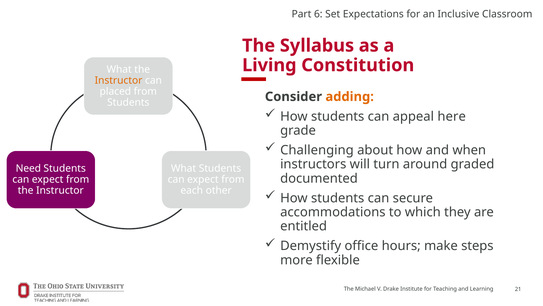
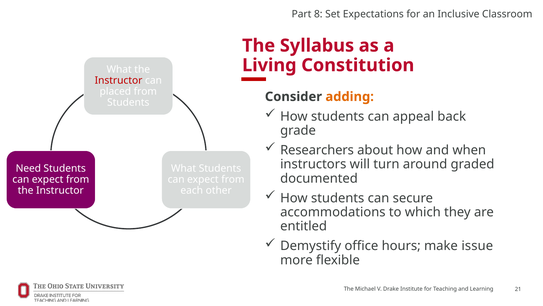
6: 6 -> 8 (318, 14)
Instructor colour: orange -> red (119, 80)
here: here -> back (452, 116)
Challenging: Challenging -> Researchers (317, 150)
steps: steps -> issue (477, 246)
